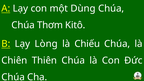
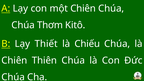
một Dùng: Dùng -> Chiên (83, 8)
Lòng: Lòng -> Thiết (46, 44)
